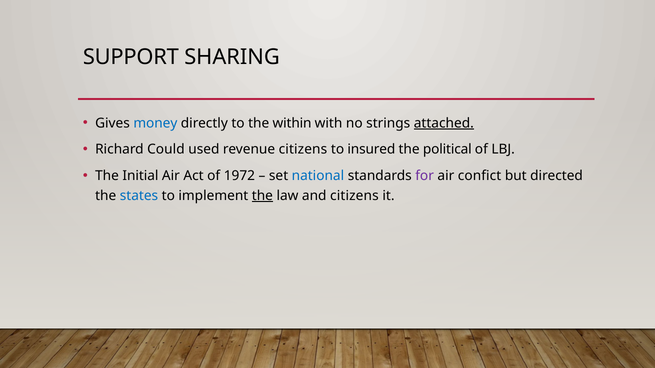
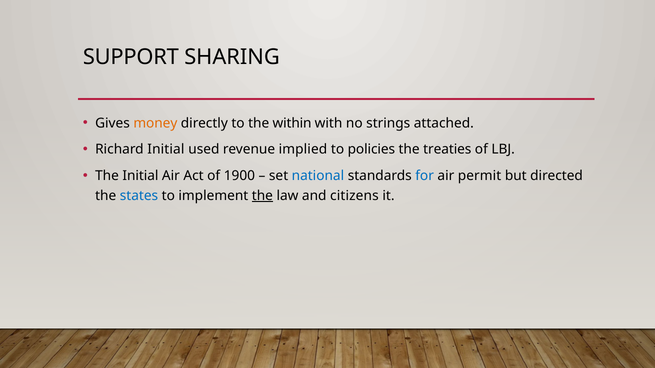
money colour: blue -> orange (155, 123)
attached underline: present -> none (444, 123)
Richard Could: Could -> Initial (166, 150)
revenue citizens: citizens -> implied (303, 150)
insured: insured -> policies (371, 150)
political: political -> treaties (447, 150)
1972: 1972 -> 1900 (239, 176)
for colour: purple -> blue (425, 176)
confict: confict -> permit (480, 176)
